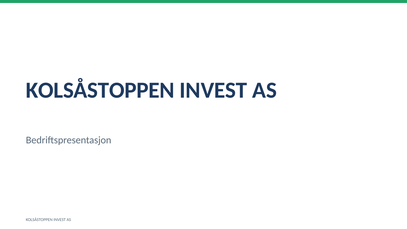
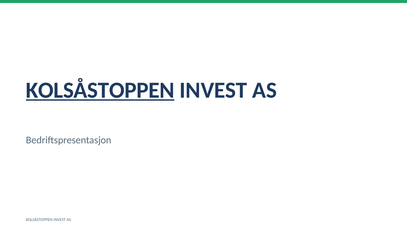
KOLSÅSTOPPEN underline: none -> present (100, 90)
